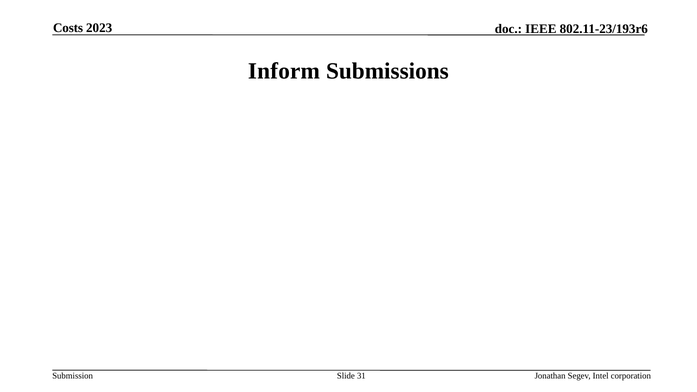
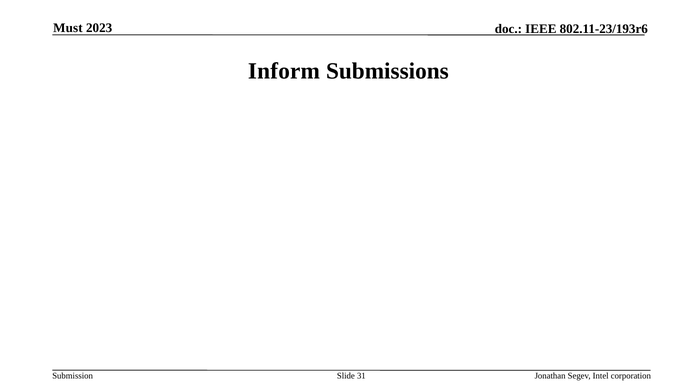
Costs: Costs -> Must (68, 28)
